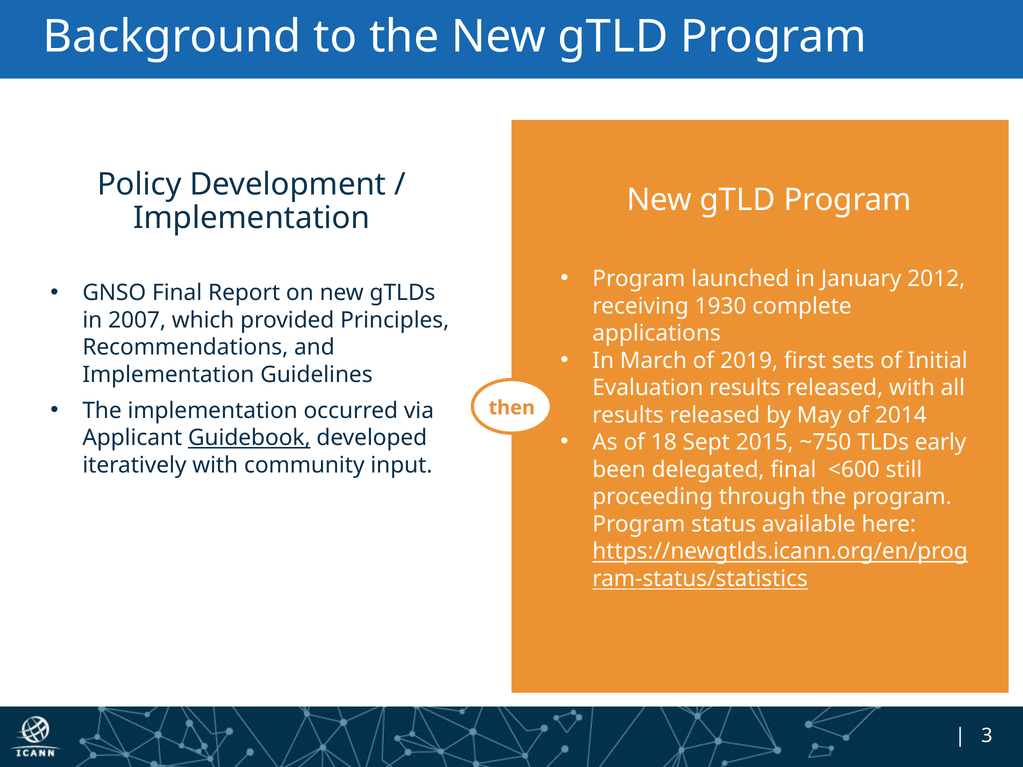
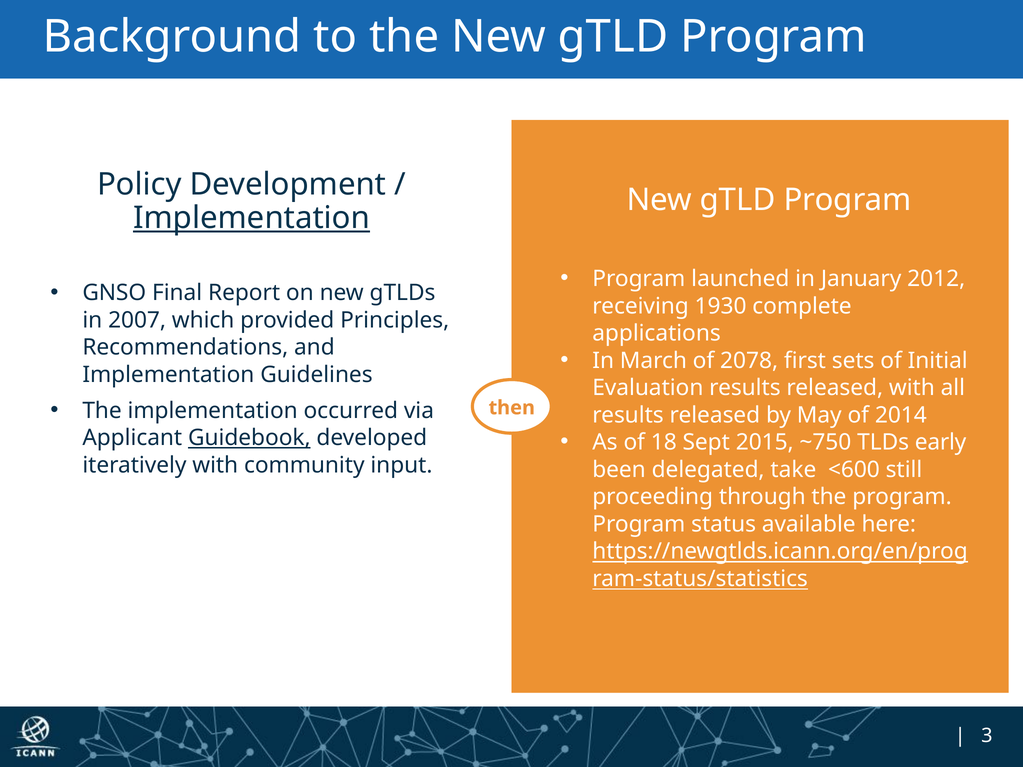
Implementation underline: none -> present (252, 218)
2019: 2019 -> 2078 (749, 361)
delegated final: final -> take (793, 470)
